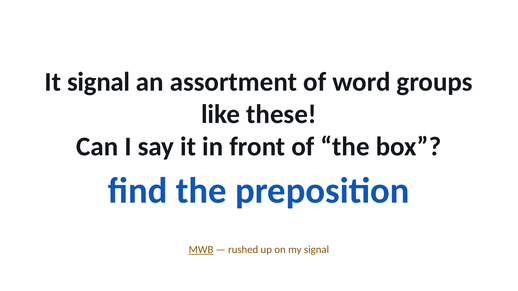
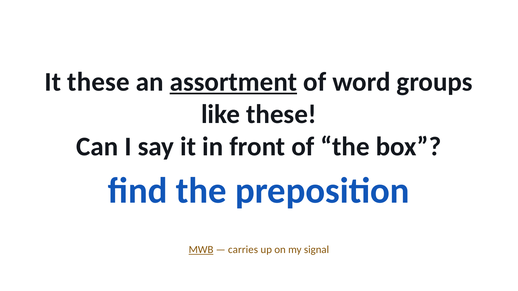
It signal: signal -> these (98, 82)
assortment underline: none -> present (233, 82)
rushed: rushed -> carries (243, 250)
